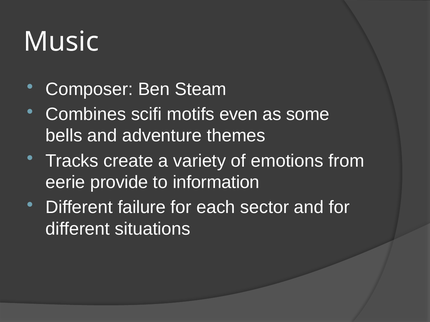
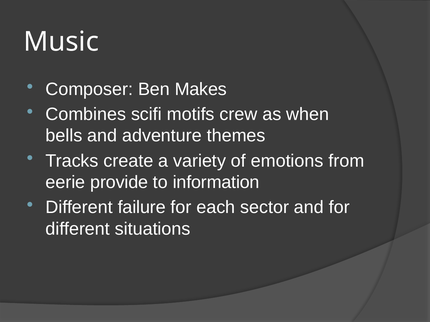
Steam: Steam -> Makes (201, 89)
even: even -> crew (238, 114)
some: some -> when (308, 114)
